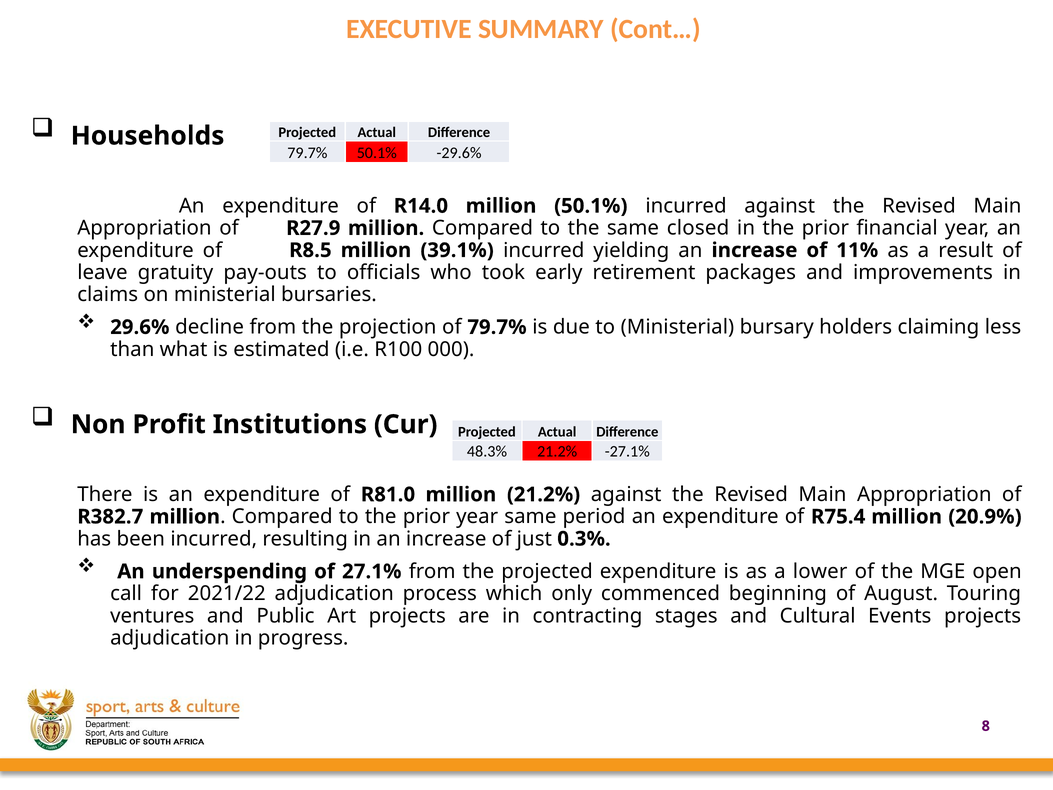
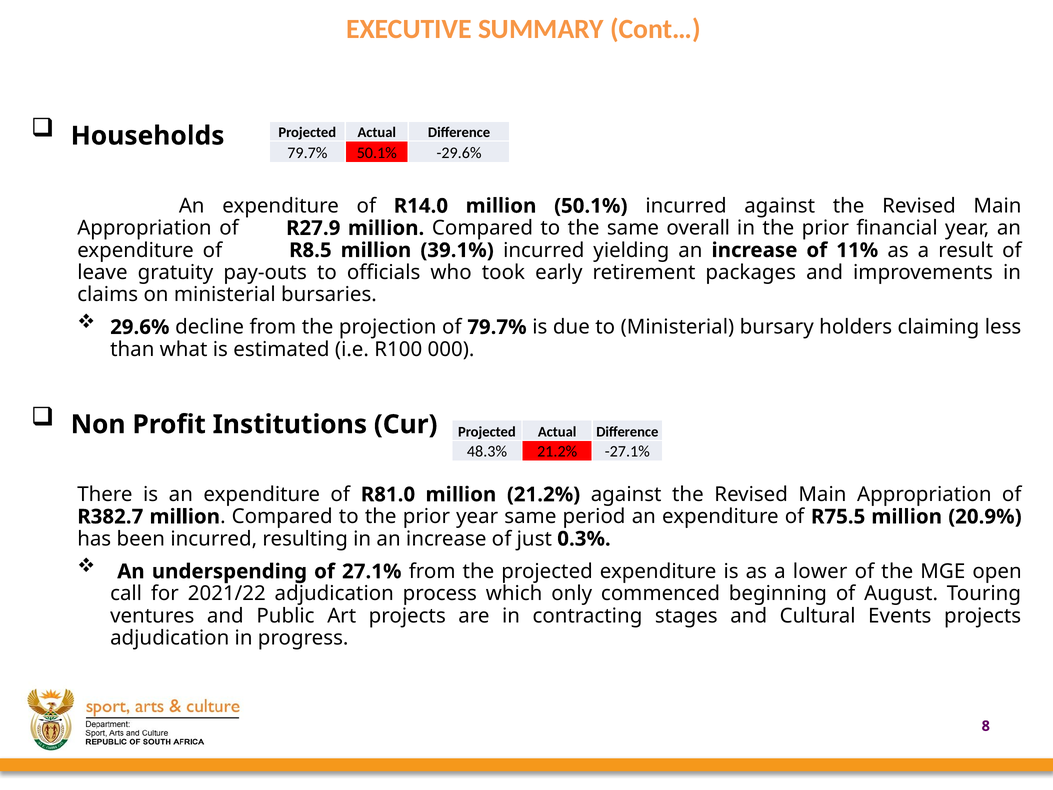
closed: closed -> overall (698, 228)
R75.4: R75.4 -> R75.5 (838, 517)
